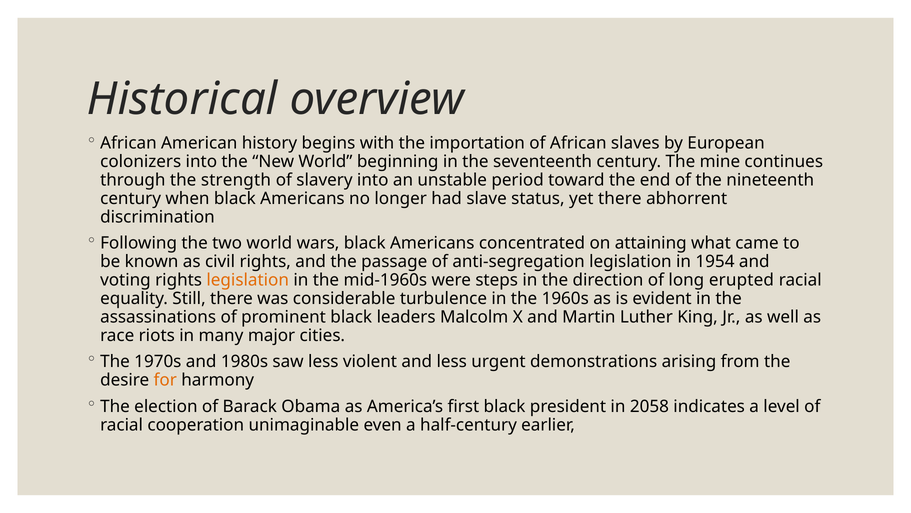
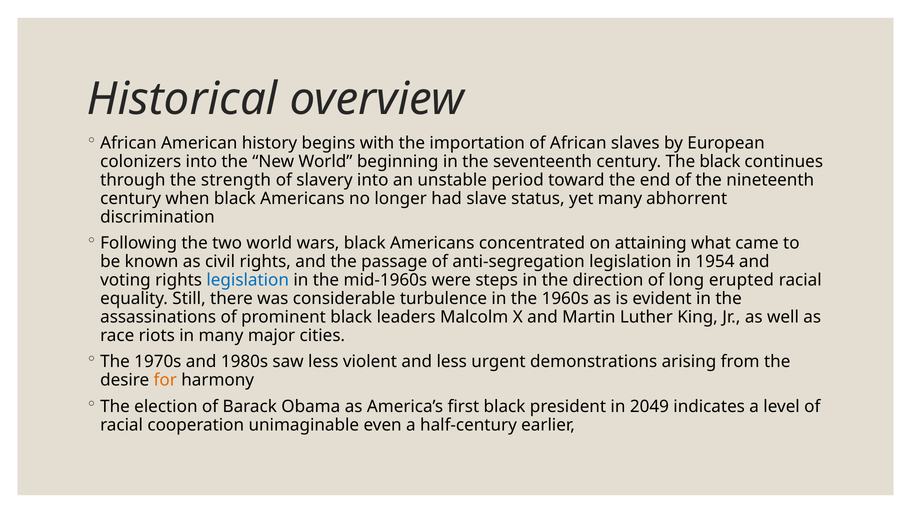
The mine: mine -> black (720, 161)
yet there: there -> many (620, 198)
legislation colour: orange -> blue (248, 280)
2058: 2058 -> 2049 (649, 406)
